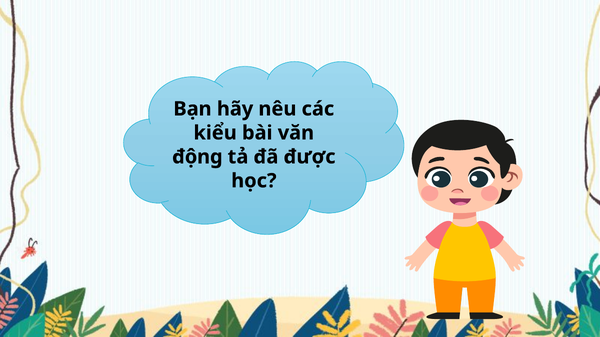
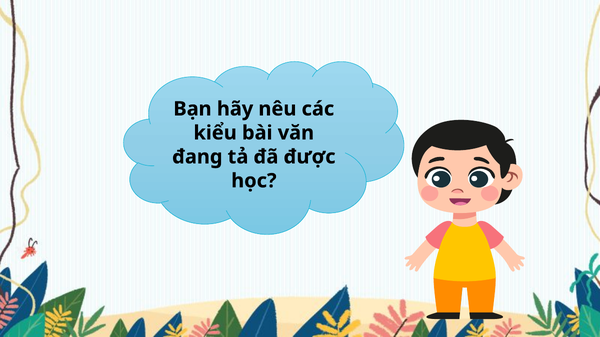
động: động -> đang (197, 157)
